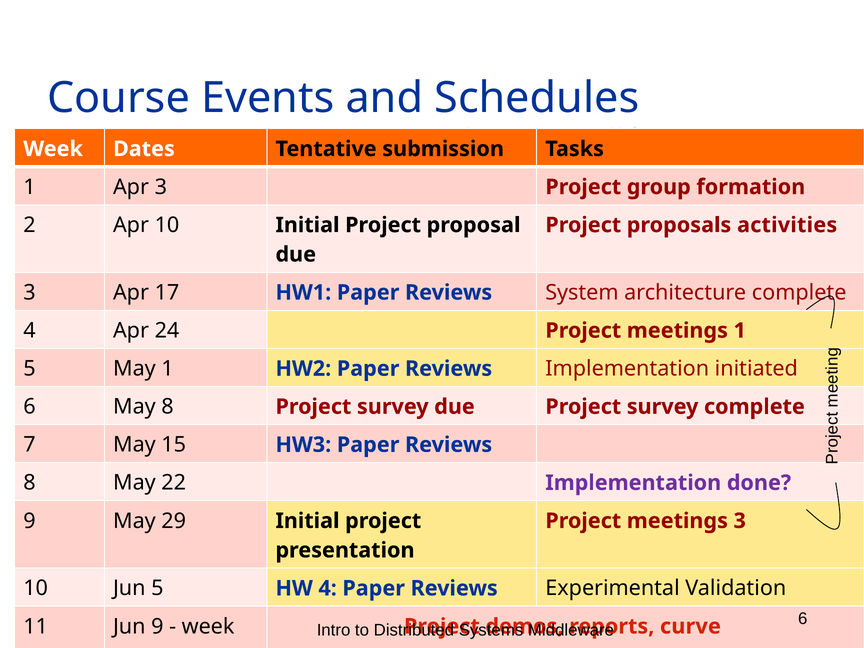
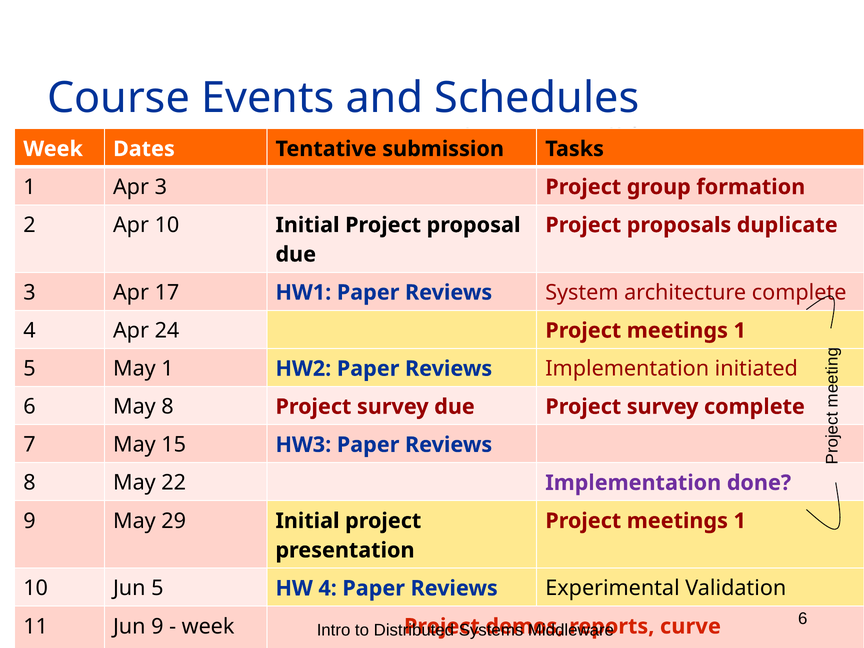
activities: activities -> duplicate (787, 225)
3: 3 -> 1 (740, 521)
